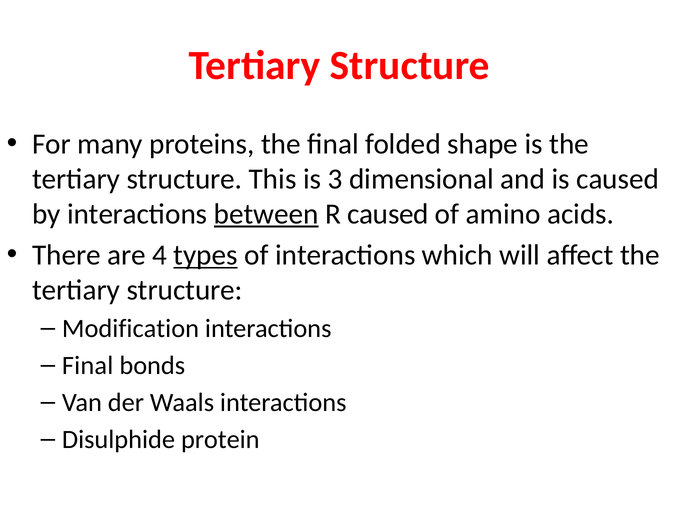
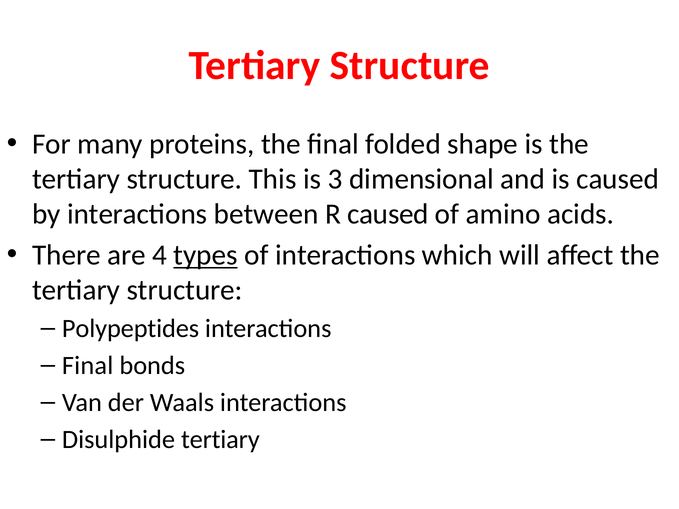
between underline: present -> none (266, 214)
Modification: Modification -> Polypeptides (131, 329)
Disulphide protein: protein -> tertiary (220, 440)
